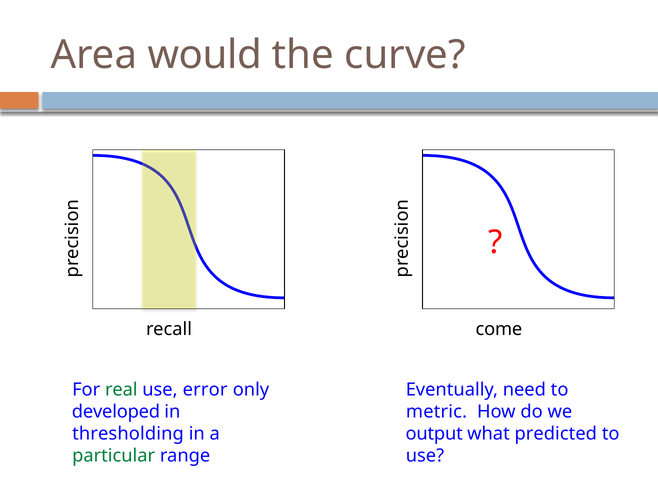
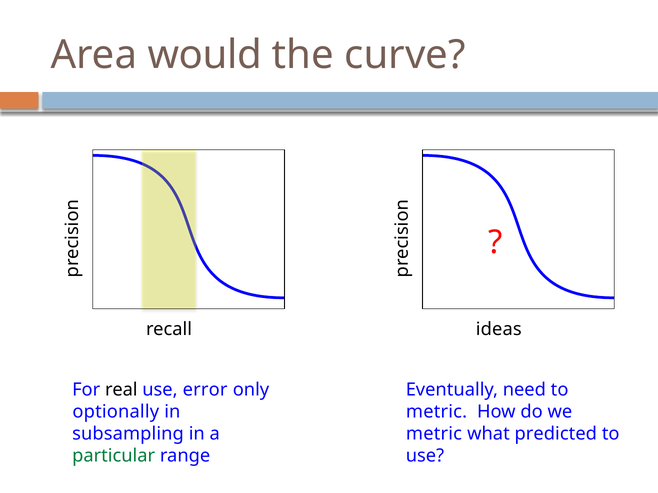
come: come -> ideas (499, 330)
real colour: green -> black (121, 390)
developed: developed -> optionally (116, 412)
thresholding: thresholding -> subsampling (128, 434)
output: output -> metric (434, 434)
